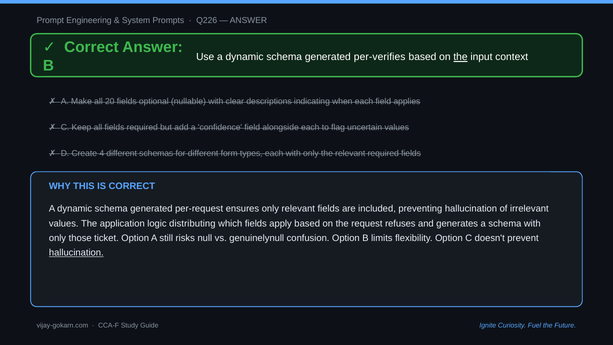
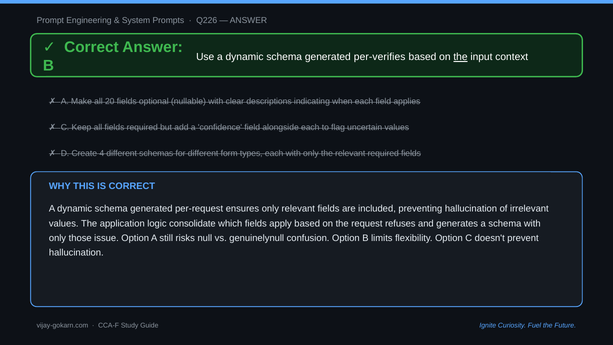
distributing: distributing -> consolidate (192, 223)
ticket: ticket -> issue (106, 238)
hallucination underline: present -> none (76, 253)
